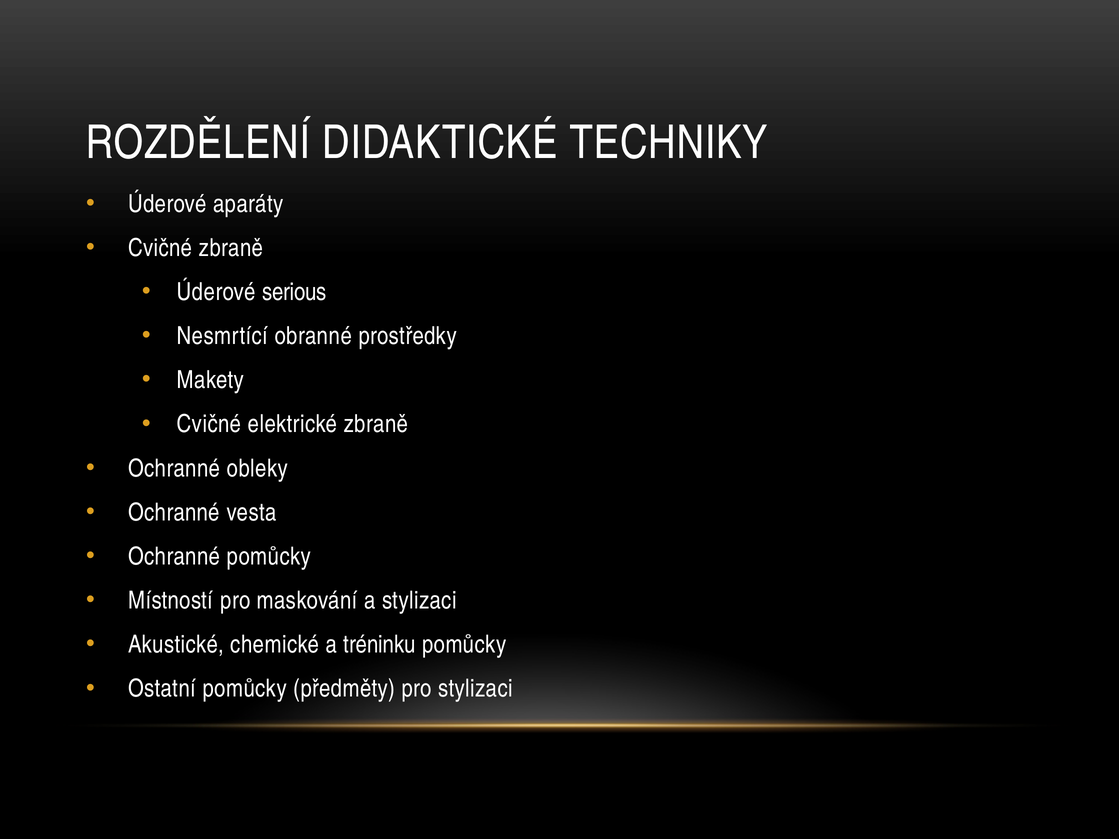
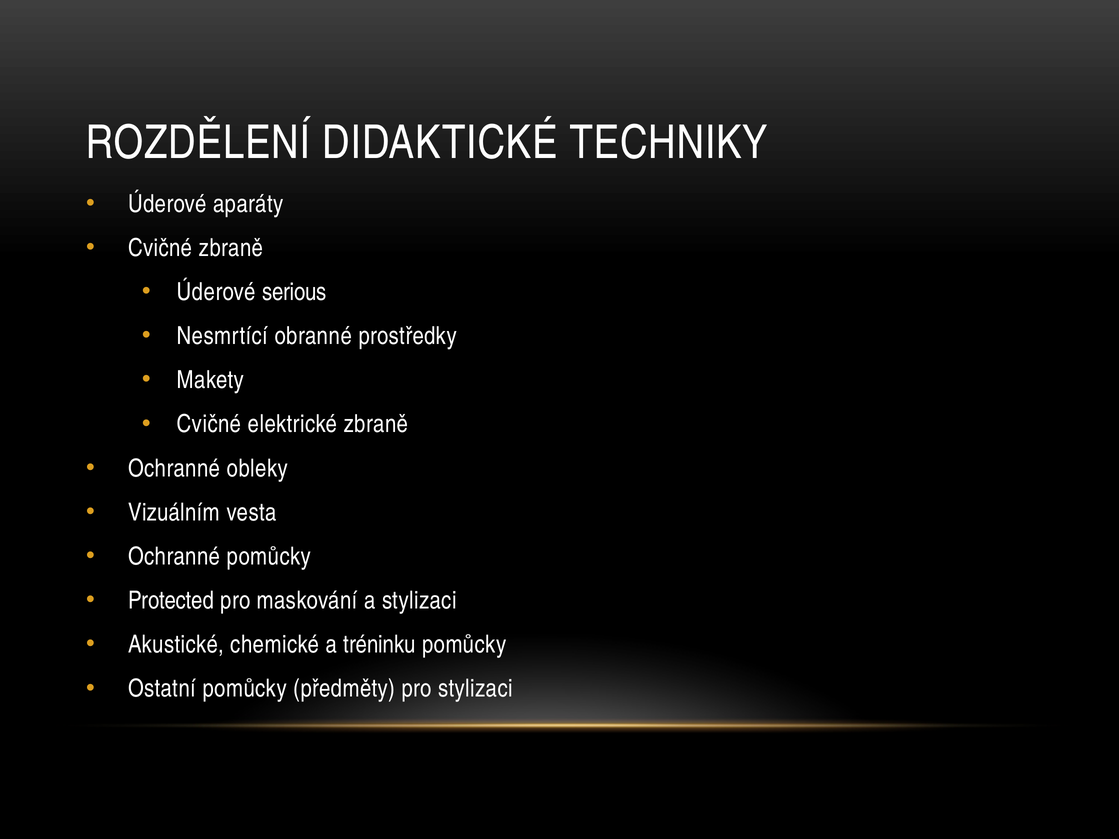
Ochranné: Ochranné -> Vizuálním (174, 513)
Místností: Místností -> Protected (171, 601)
